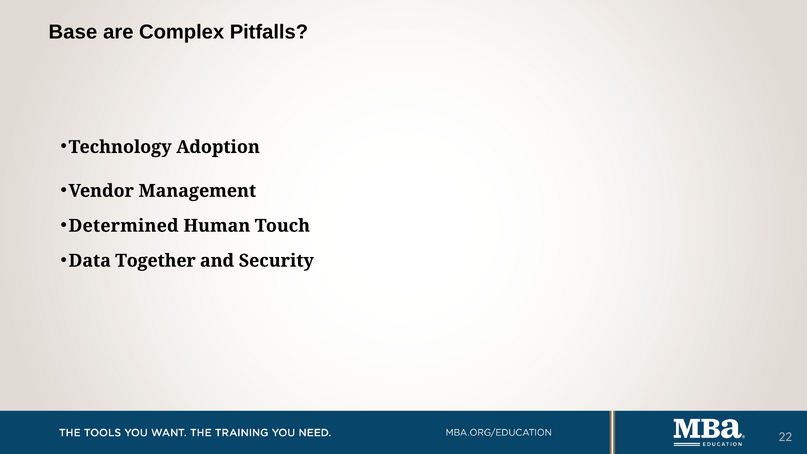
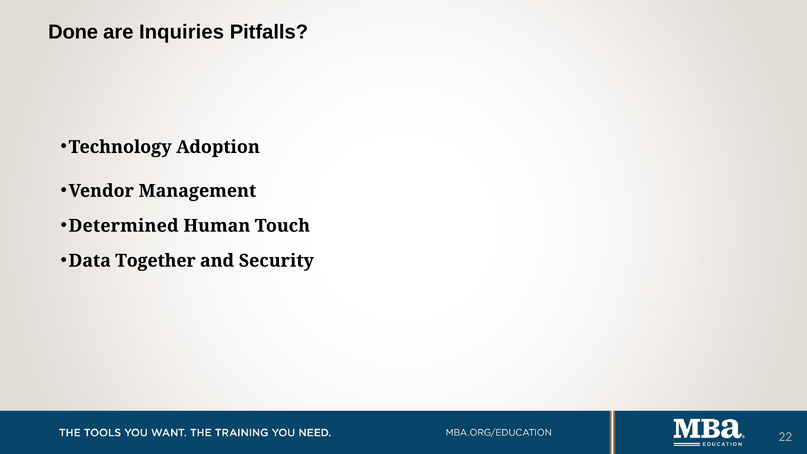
Base: Base -> Done (73, 32)
Complex: Complex -> Inquiries (182, 32)
